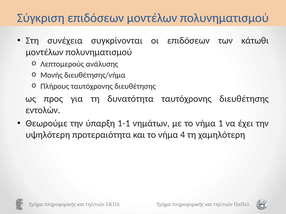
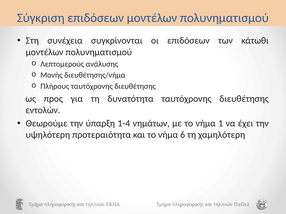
1-1: 1-1 -> 1-4 (124, 124)
4: 4 -> 6 (183, 135)
